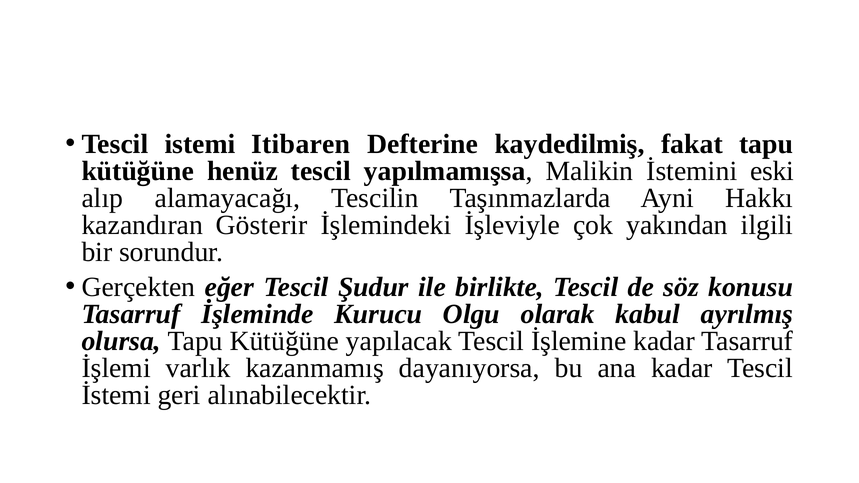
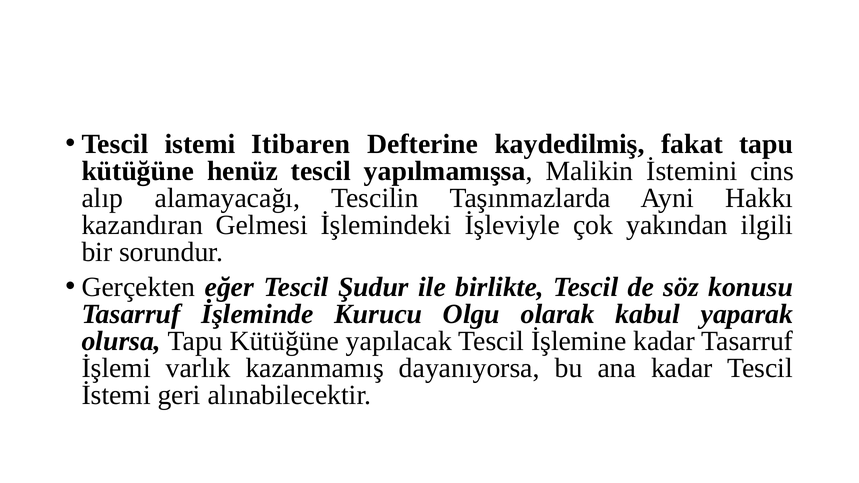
eski: eski -> cins (772, 171)
Gösterir: Gösterir -> Gelmesi (262, 225)
ayrılmış: ayrılmış -> yaparak (747, 314)
